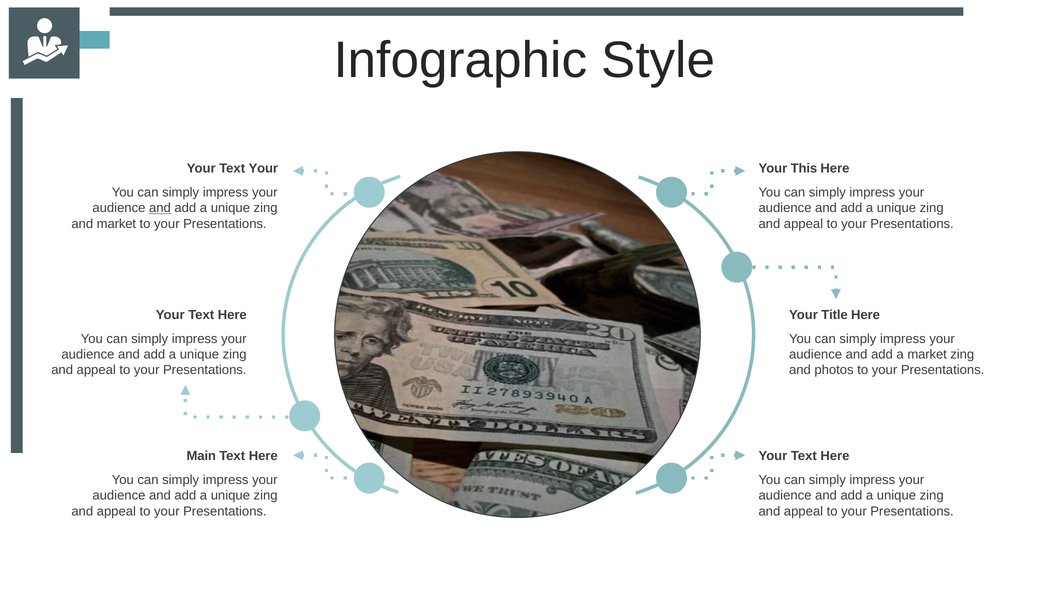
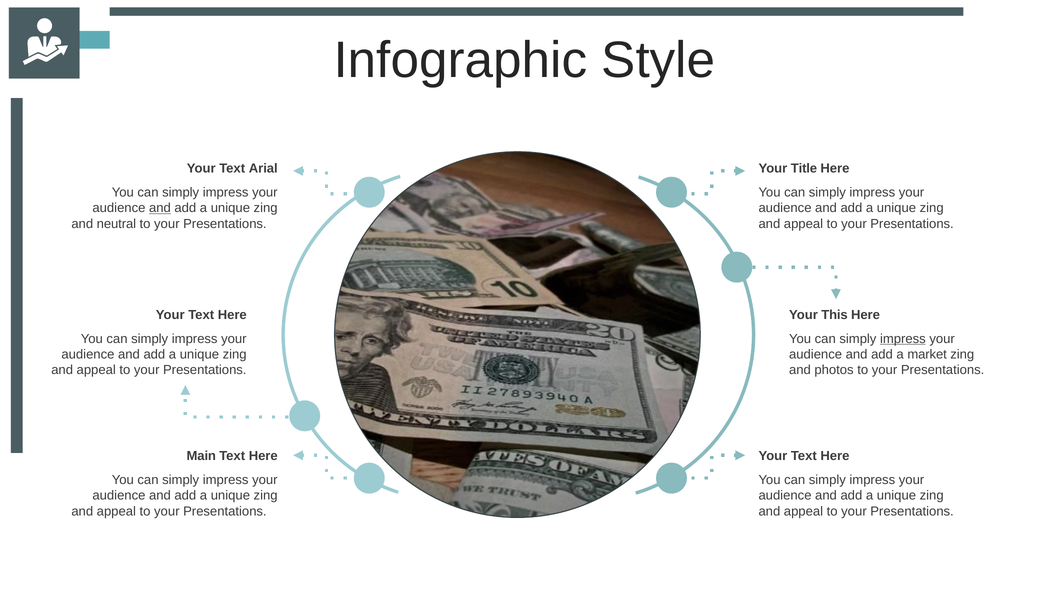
Text Your: Your -> Arial (263, 169)
This: This -> Title (804, 169)
and market: market -> neutral (116, 224)
Title: Title -> This (835, 315)
impress underline: none -> present (903, 339)
